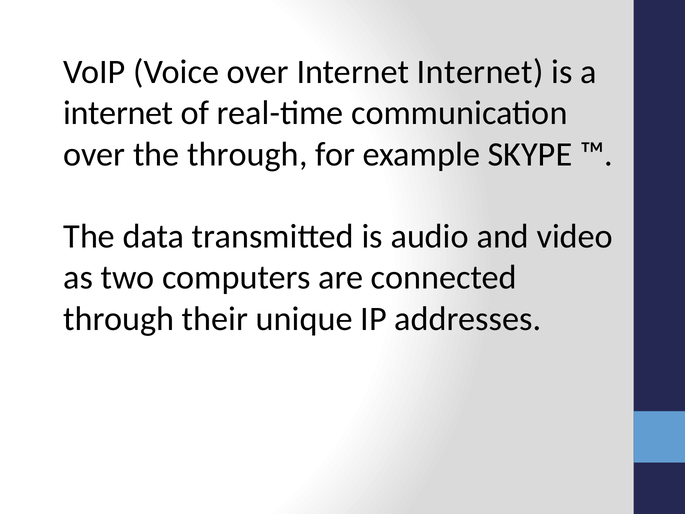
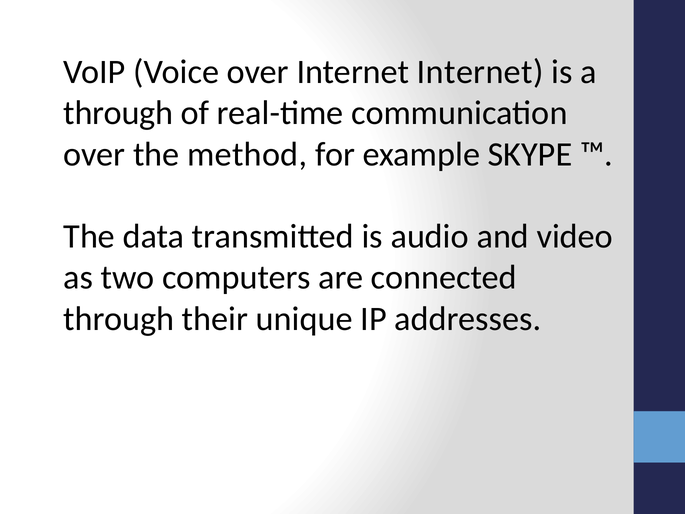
internet: internet -> through (118, 113)
the through: through -> method (247, 154)
